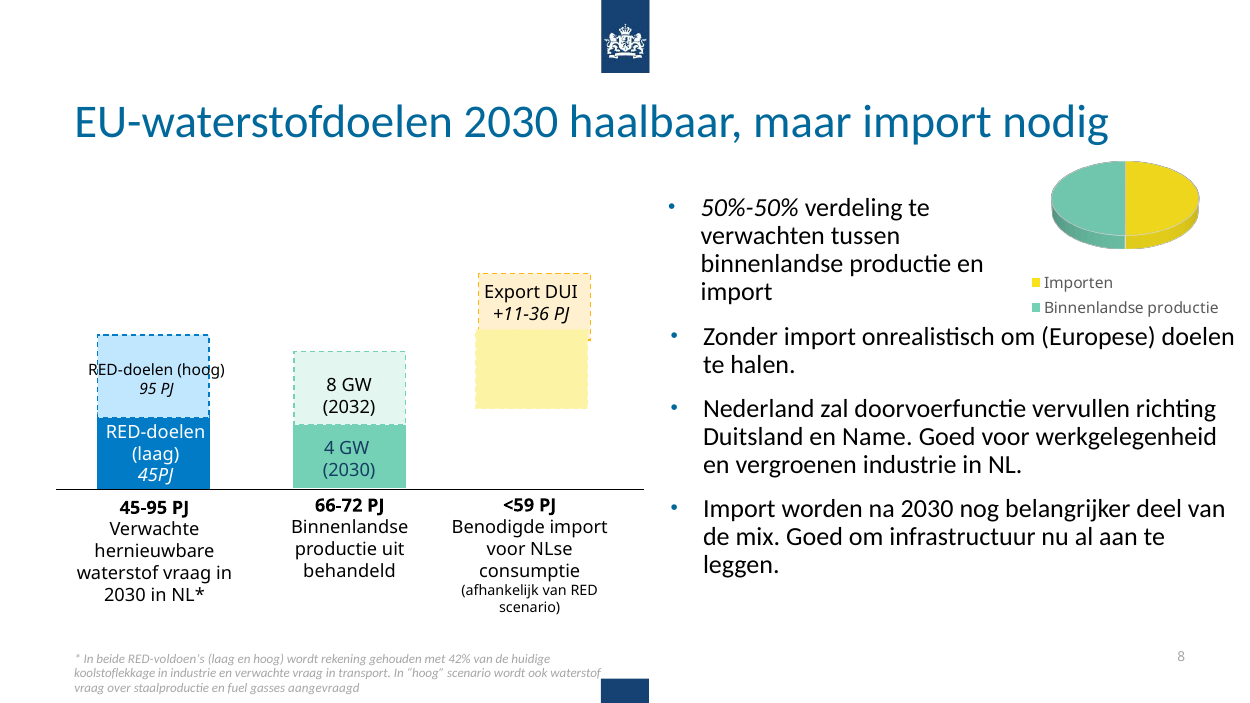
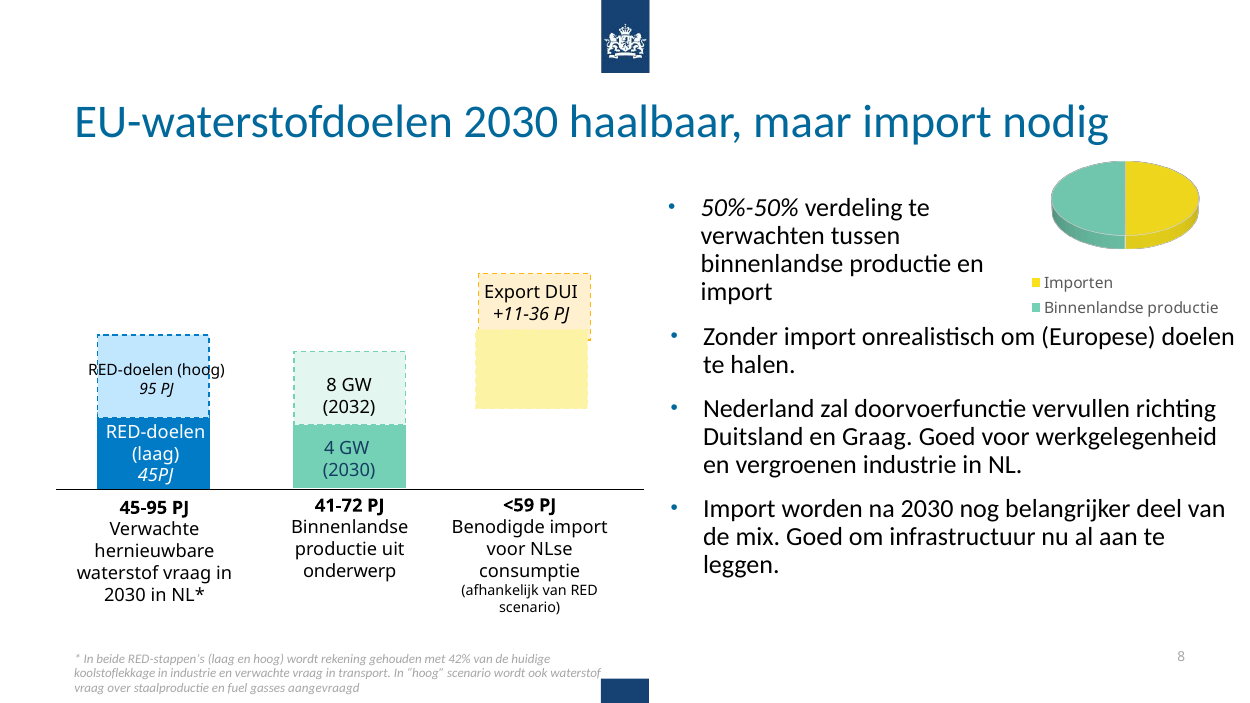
Name: Name -> Graag (877, 437)
66-72: 66-72 -> 41-72 (339, 506)
behandeld: behandeld -> onderwerp (350, 571)
RED-voldoen’s: RED-voldoen’s -> RED-stappen’s (166, 660)
